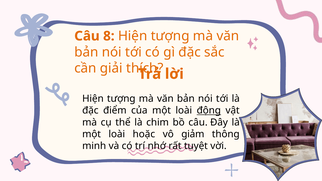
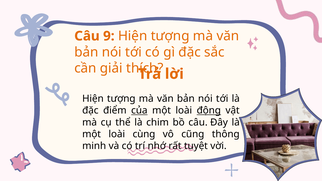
8: 8 -> 9 (109, 36)
của underline: none -> present (139, 111)
hoặc: hoặc -> cùng (144, 134)
giảm: giảm -> cũng (193, 134)
